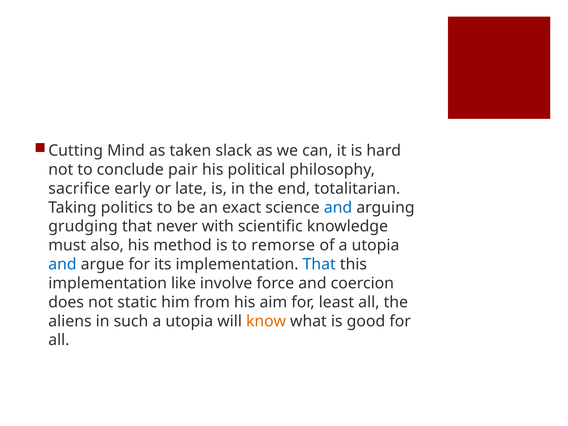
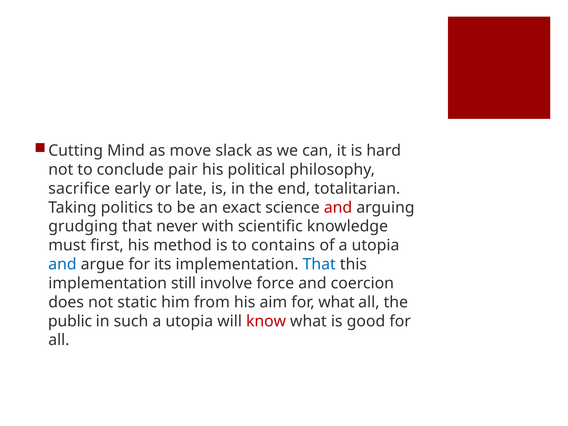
taken: taken -> move (190, 151)
and colour: blue -> red (338, 207)
also: also -> first (107, 245)
remorse: remorse -> contains (283, 245)
like: like -> still (184, 283)
for least: least -> what (336, 302)
aliens: aliens -> public (70, 321)
know colour: orange -> red (266, 321)
